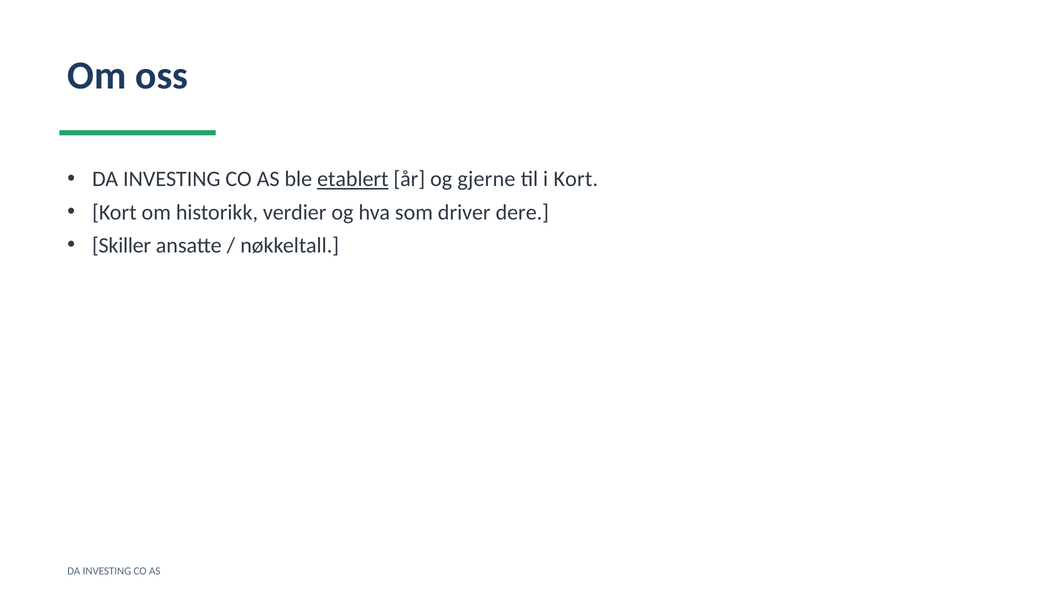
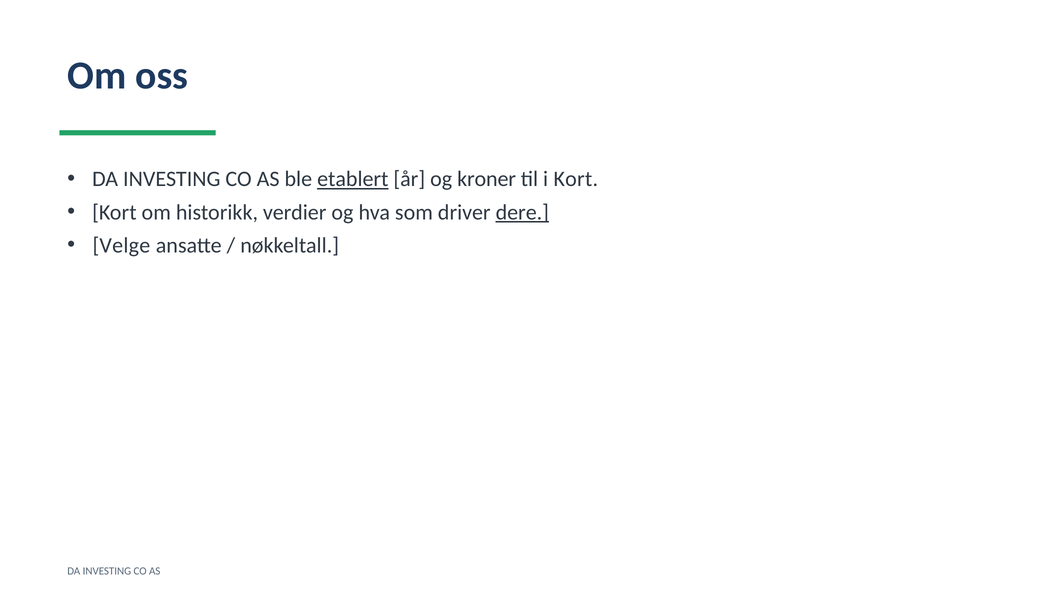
gjerne: gjerne -> kroner (487, 179)
dere underline: none -> present (522, 212)
Skiller: Skiller -> Velge (121, 245)
